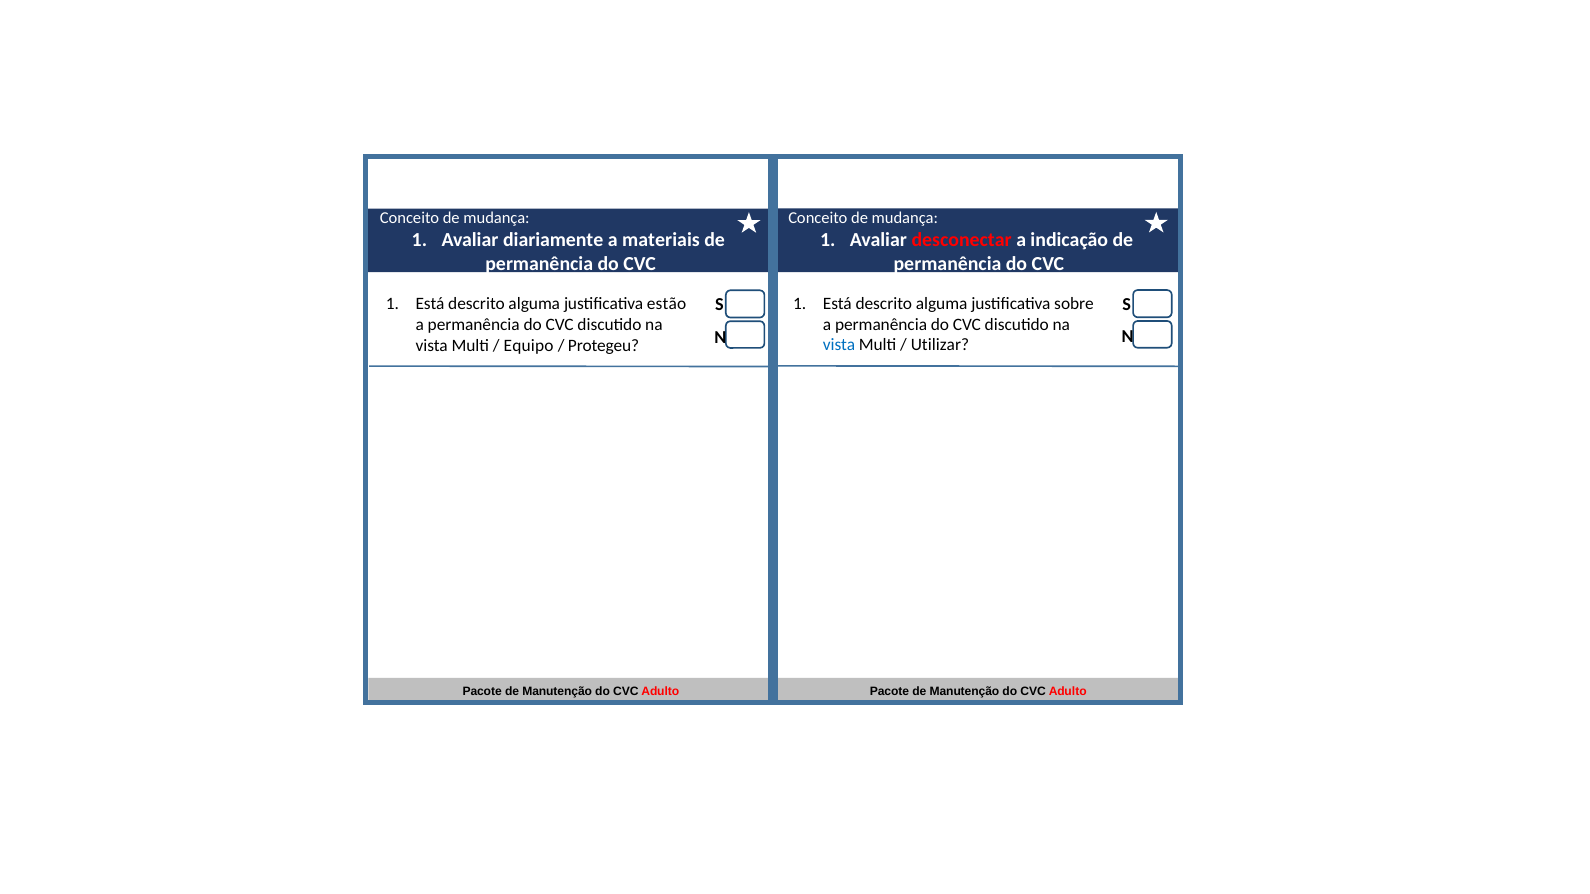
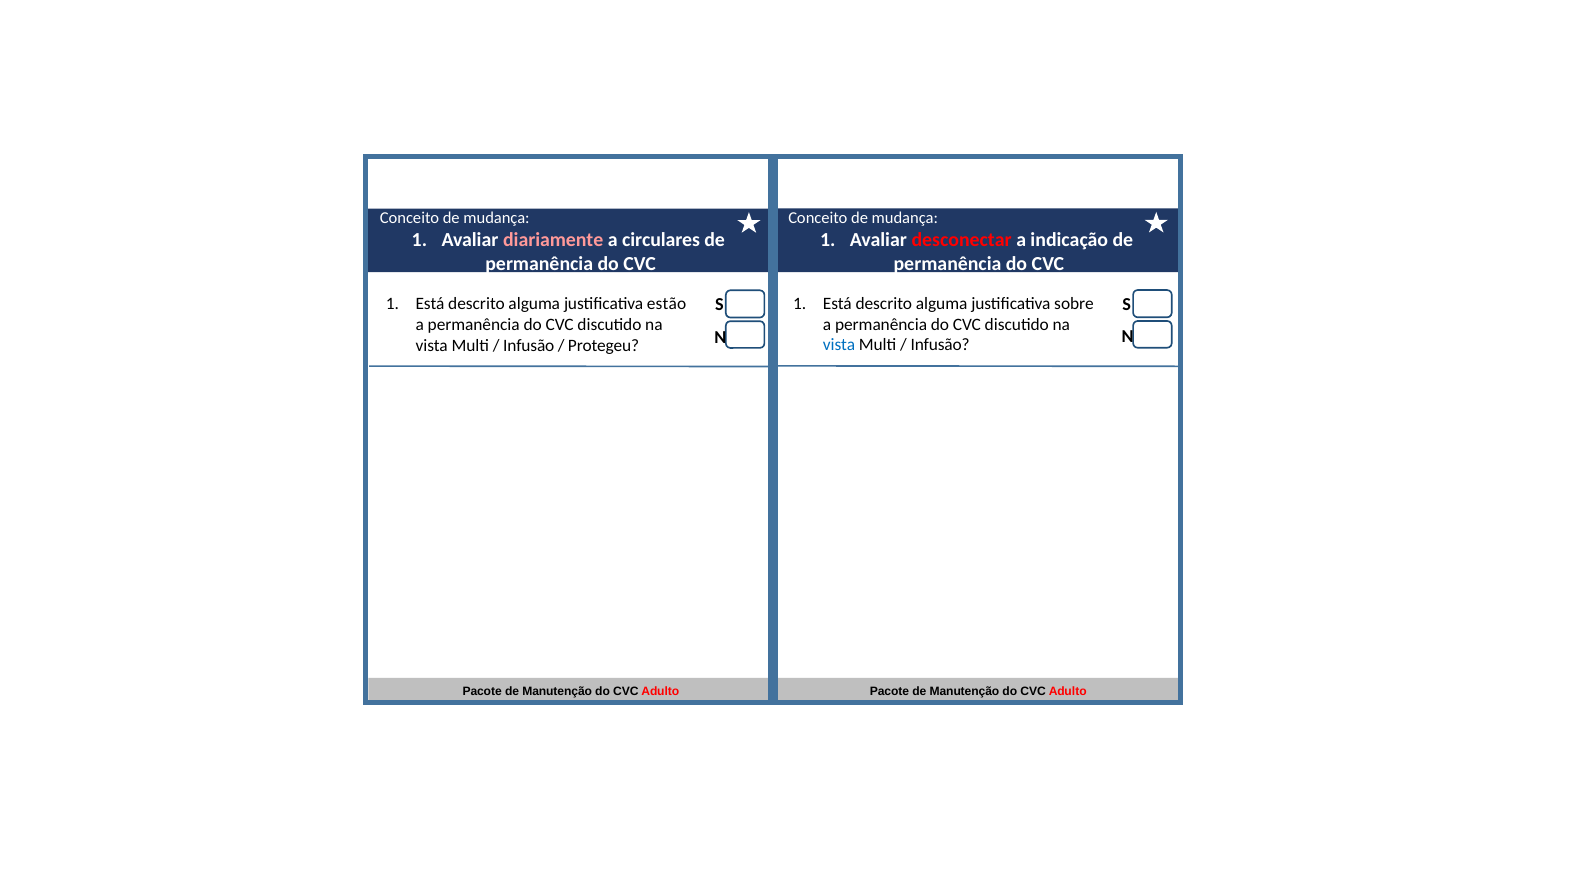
diariamente colour: white -> pink (553, 240)
materiais: materiais -> circulares (661, 240)
Utilizar: Utilizar -> Infusão (940, 345)
Equipo: Equipo -> Infusão (529, 346)
